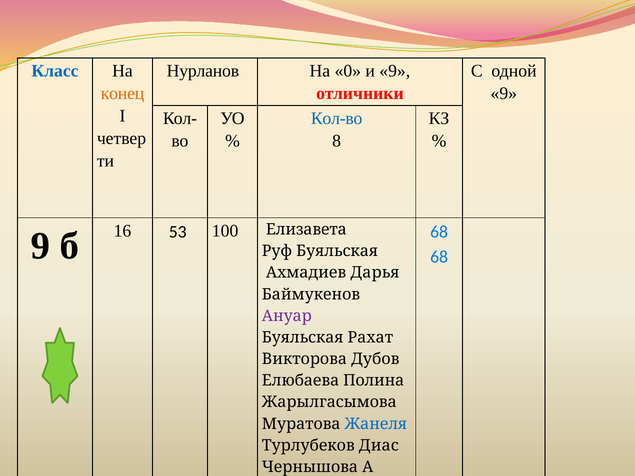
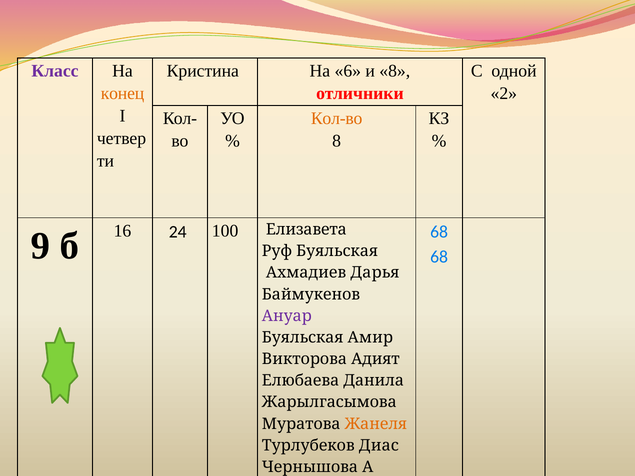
Класс colour: blue -> purple (55, 71)
Нурланов: Нурланов -> Кристина (203, 71)
0: 0 -> 6 (348, 71)
и 9: 9 -> 8 (395, 71)
9: 9 -> 2 (504, 93)
Кол-во colour: blue -> orange (337, 118)
53: 53 -> 24 (178, 232)
Рахат: Рахат -> Амир (370, 338)
Дубов: Дубов -> Адият (375, 359)
Полина: Полина -> Данила (374, 381)
Жанеля colour: blue -> orange (376, 424)
